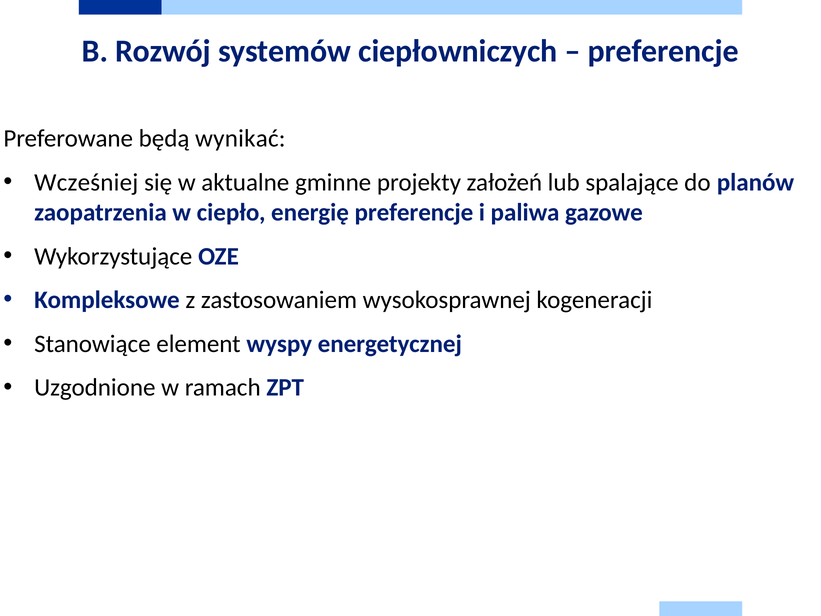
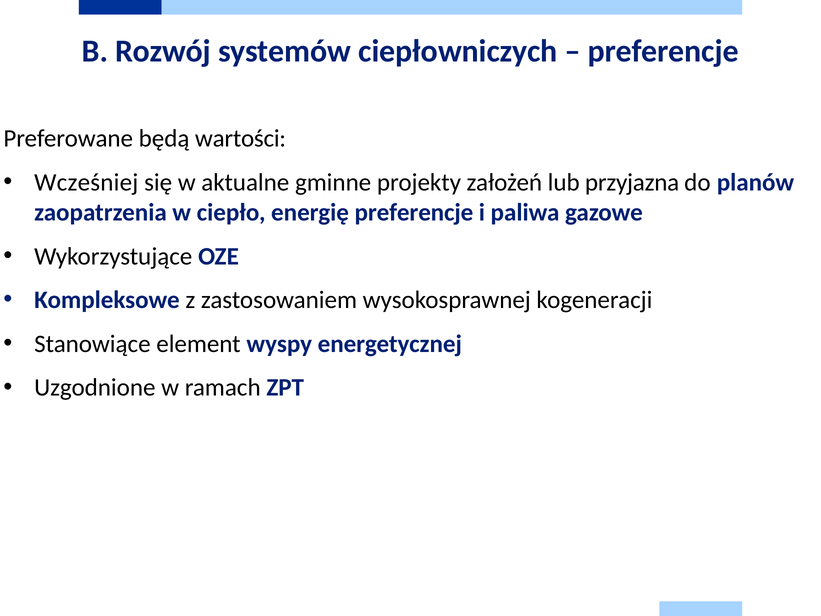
wynikać: wynikać -> wartości (241, 139)
spalające: spalające -> przyjazna (632, 182)
